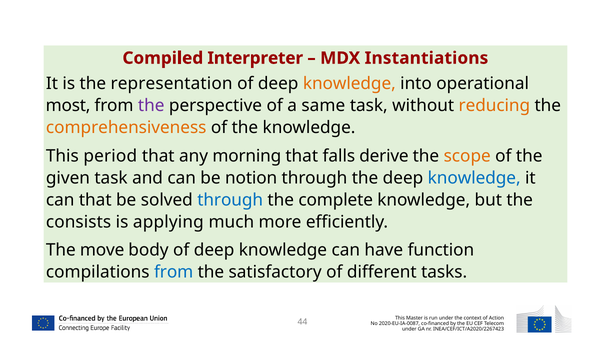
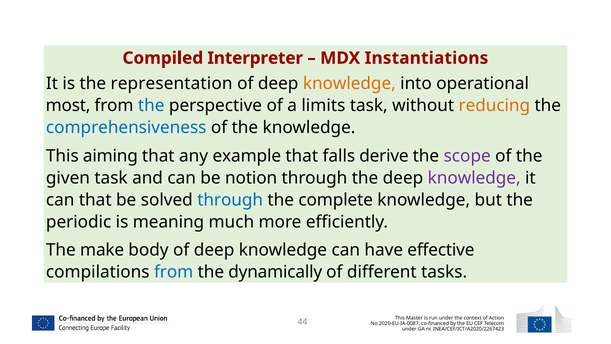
the colour: purple -> blue (151, 106)
same: same -> limits (323, 106)
comprehensiveness colour: orange -> blue (126, 128)
period: period -> aiming (110, 156)
morning: morning -> example (247, 156)
scope colour: orange -> purple (467, 156)
knowledge colour: blue -> purple (474, 178)
consists: consists -> periodic (79, 222)
applying: applying -> meaning (169, 222)
move: move -> make (102, 250)
function: function -> effective (441, 250)
satisfactory: satisfactory -> dynamically (275, 272)
